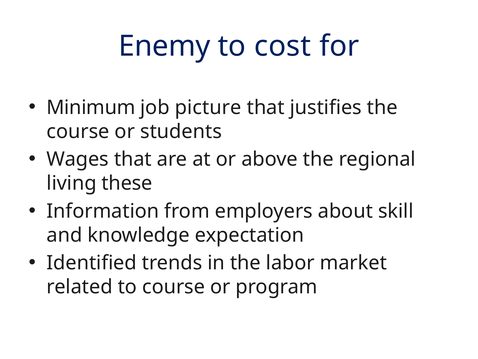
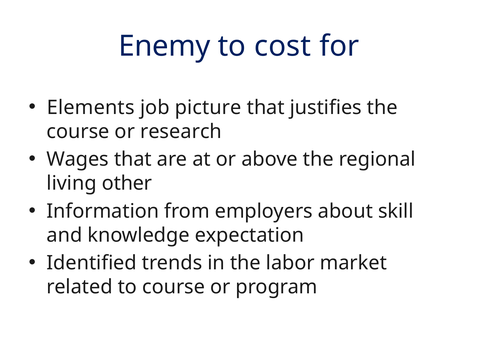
Minimum: Minimum -> Elements (91, 107)
students: students -> research (181, 131)
these: these -> other (127, 183)
